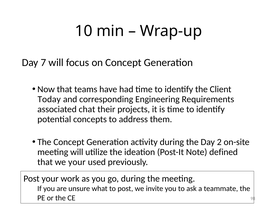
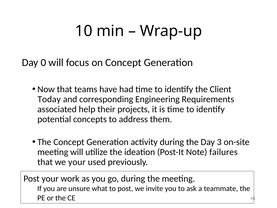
7: 7 -> 0 (43, 62)
chat: chat -> help (87, 109)
2: 2 -> 3 (219, 142)
defined: defined -> failures (223, 152)
